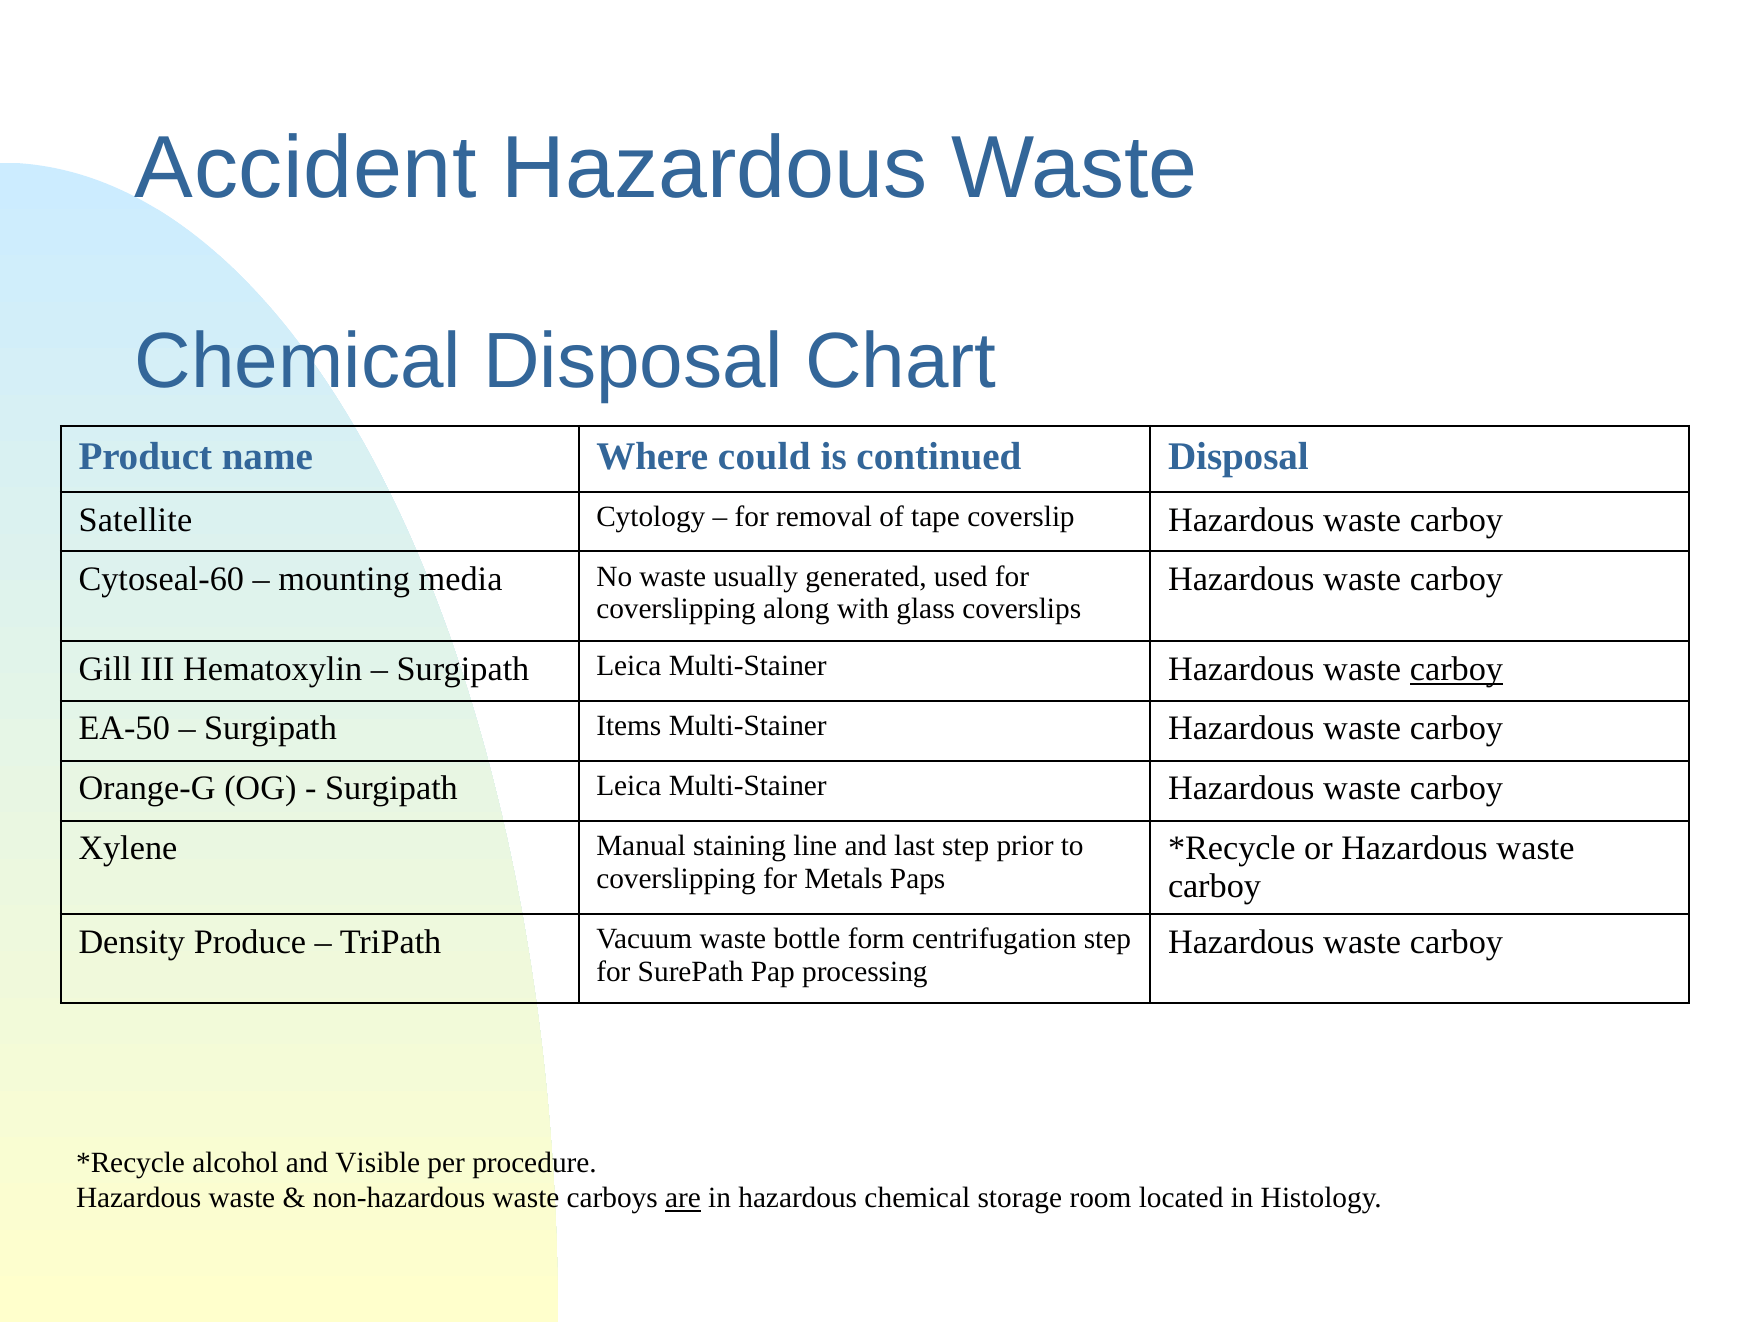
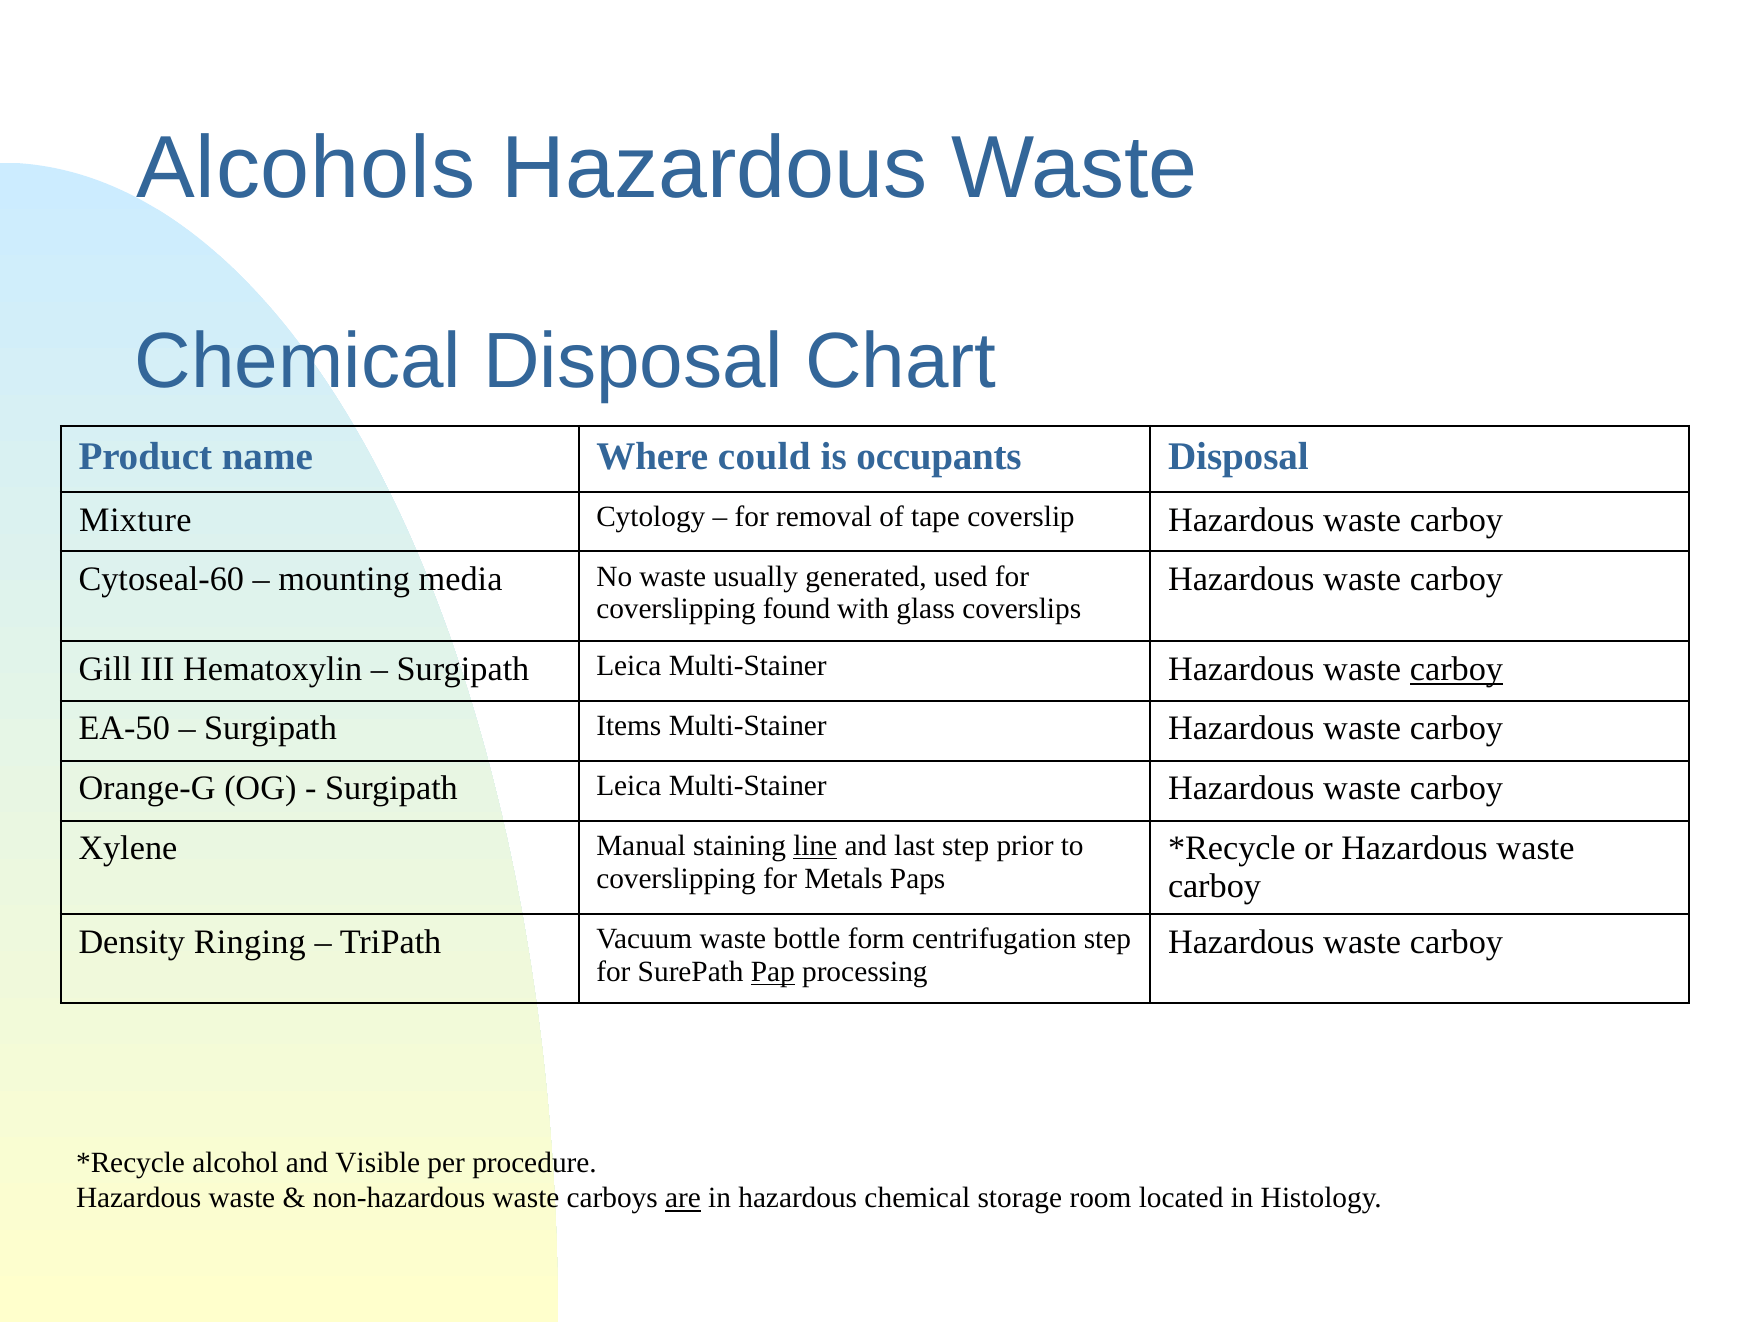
Accident: Accident -> Alcohols (306, 169)
continued: continued -> occupants (939, 457)
Satellite: Satellite -> Mixture (135, 520)
along: along -> found (797, 609)
line underline: none -> present (815, 846)
Produce: Produce -> Ringing (250, 942)
Pap underline: none -> present (773, 972)
